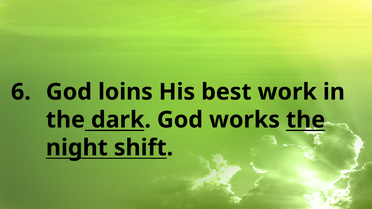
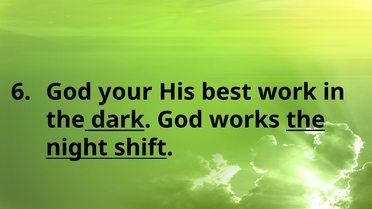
loins: loins -> your (125, 92)
